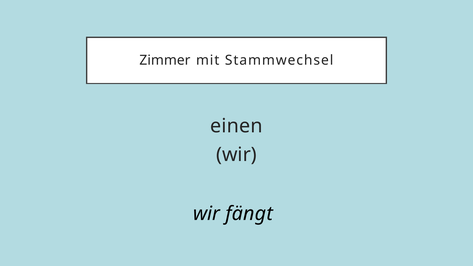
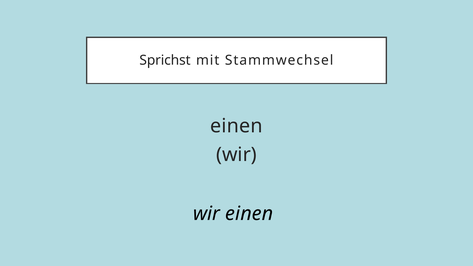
Zimmer: Zimmer -> Sprichst (165, 60)
wir fängt: fängt -> einen (249, 214)
